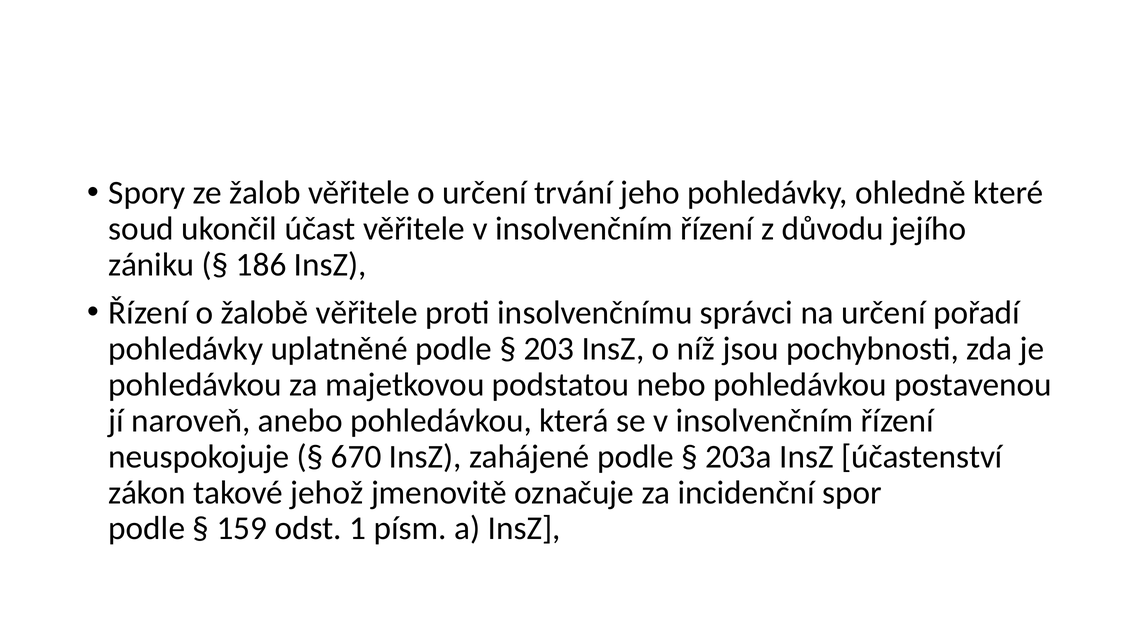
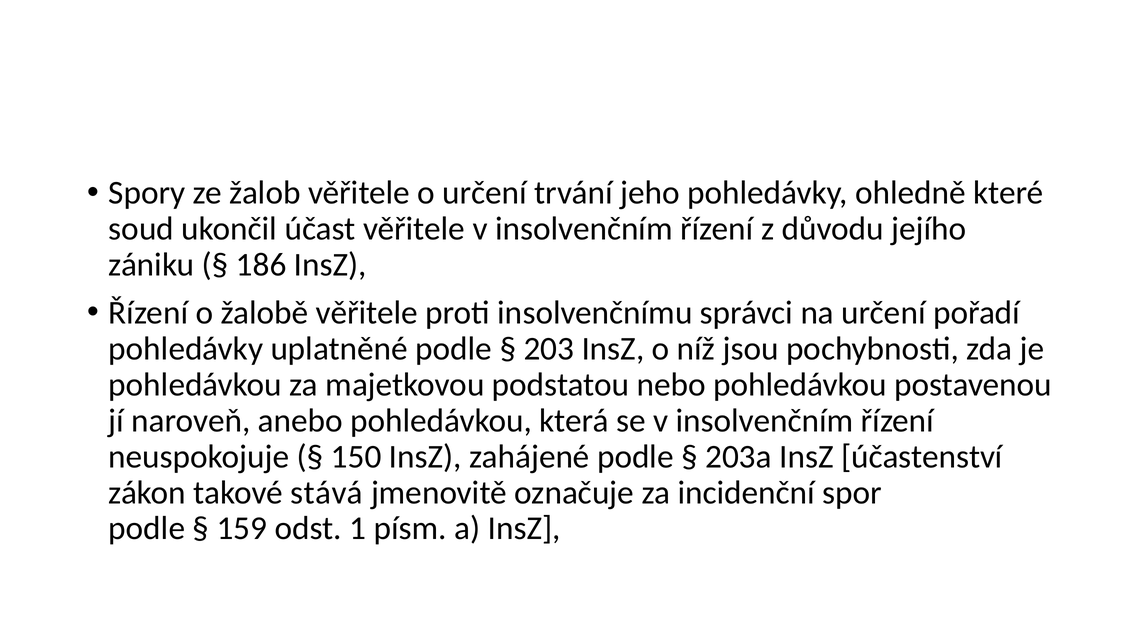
670: 670 -> 150 (356, 457)
jehož: jehož -> stává (327, 493)
